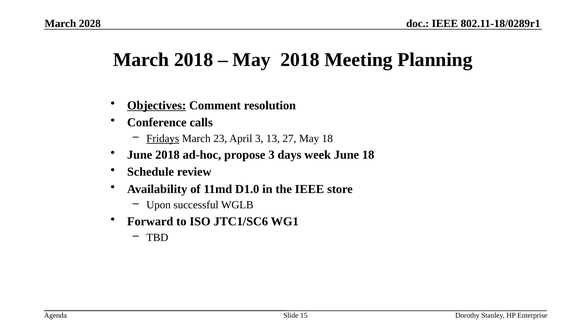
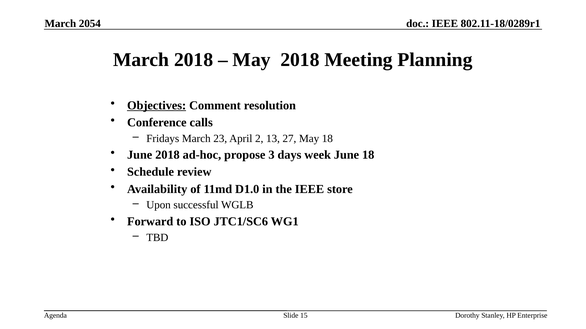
2028: 2028 -> 2054 (90, 23)
Fridays underline: present -> none (163, 139)
April 3: 3 -> 2 (259, 139)
